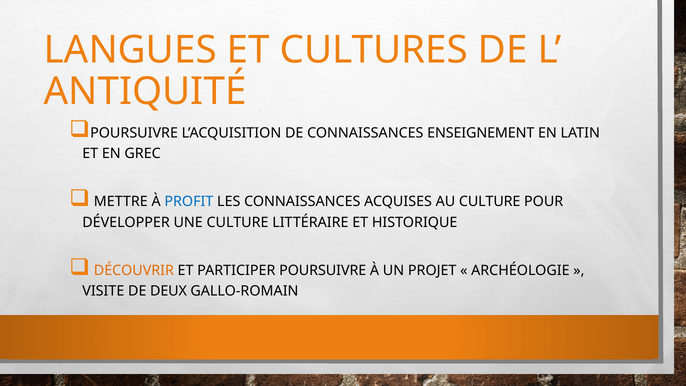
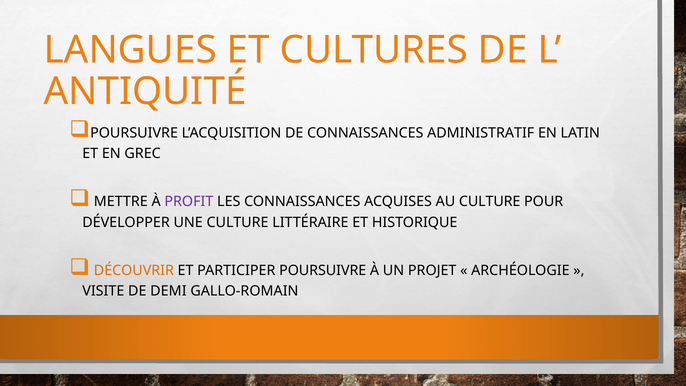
ENSEIGNEMENT: ENSEIGNEMENT -> ADMINISTRATIF (481, 133)
PROFIT colour: blue -> purple (189, 202)
DEUX: DEUX -> DEMI (168, 291)
